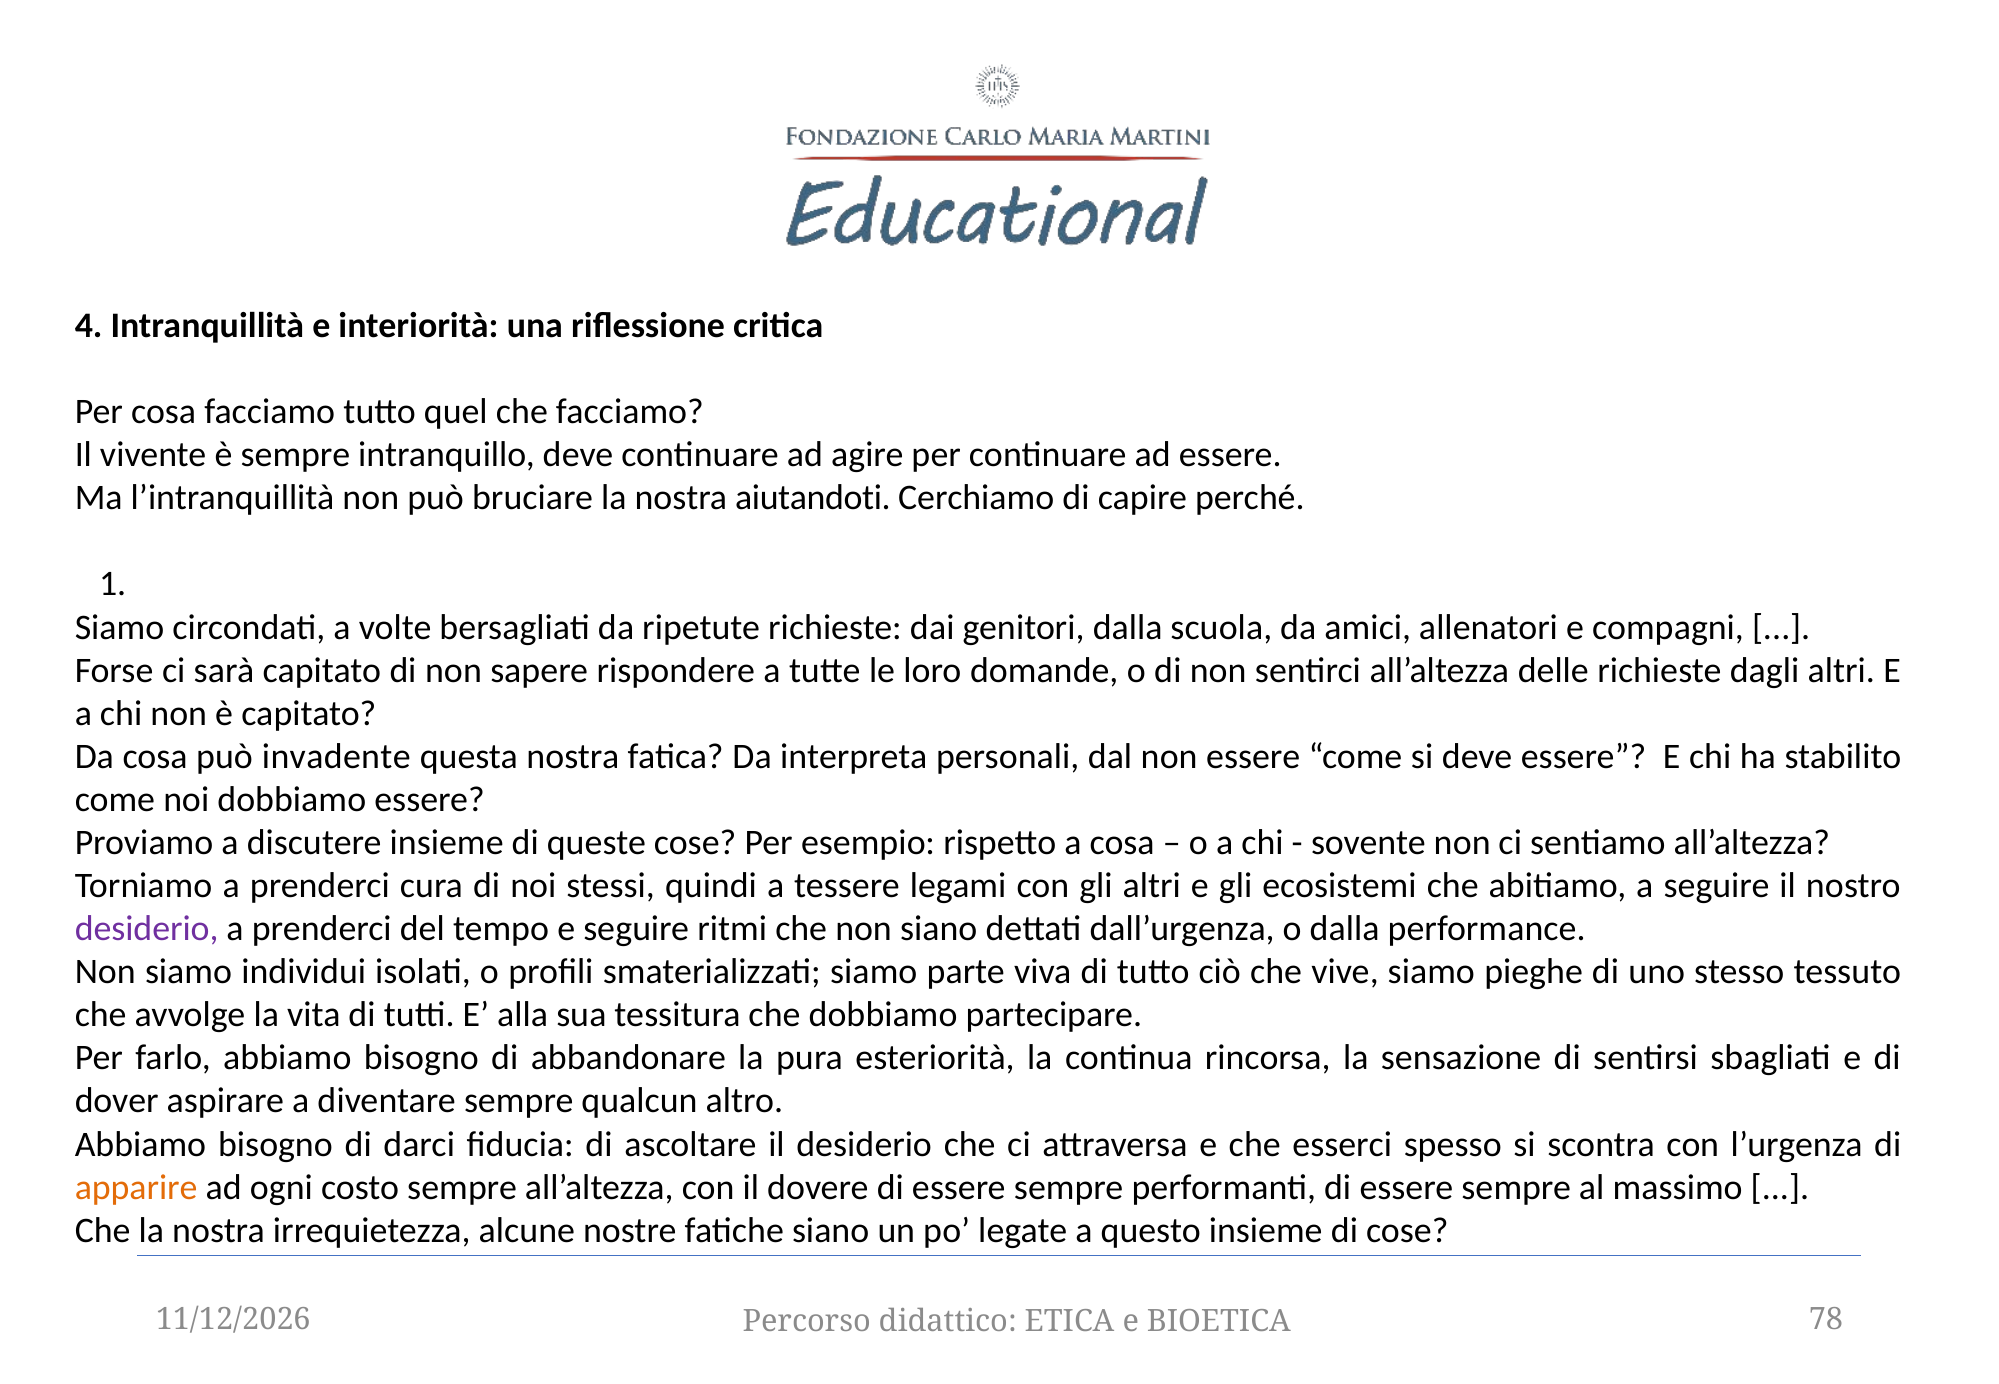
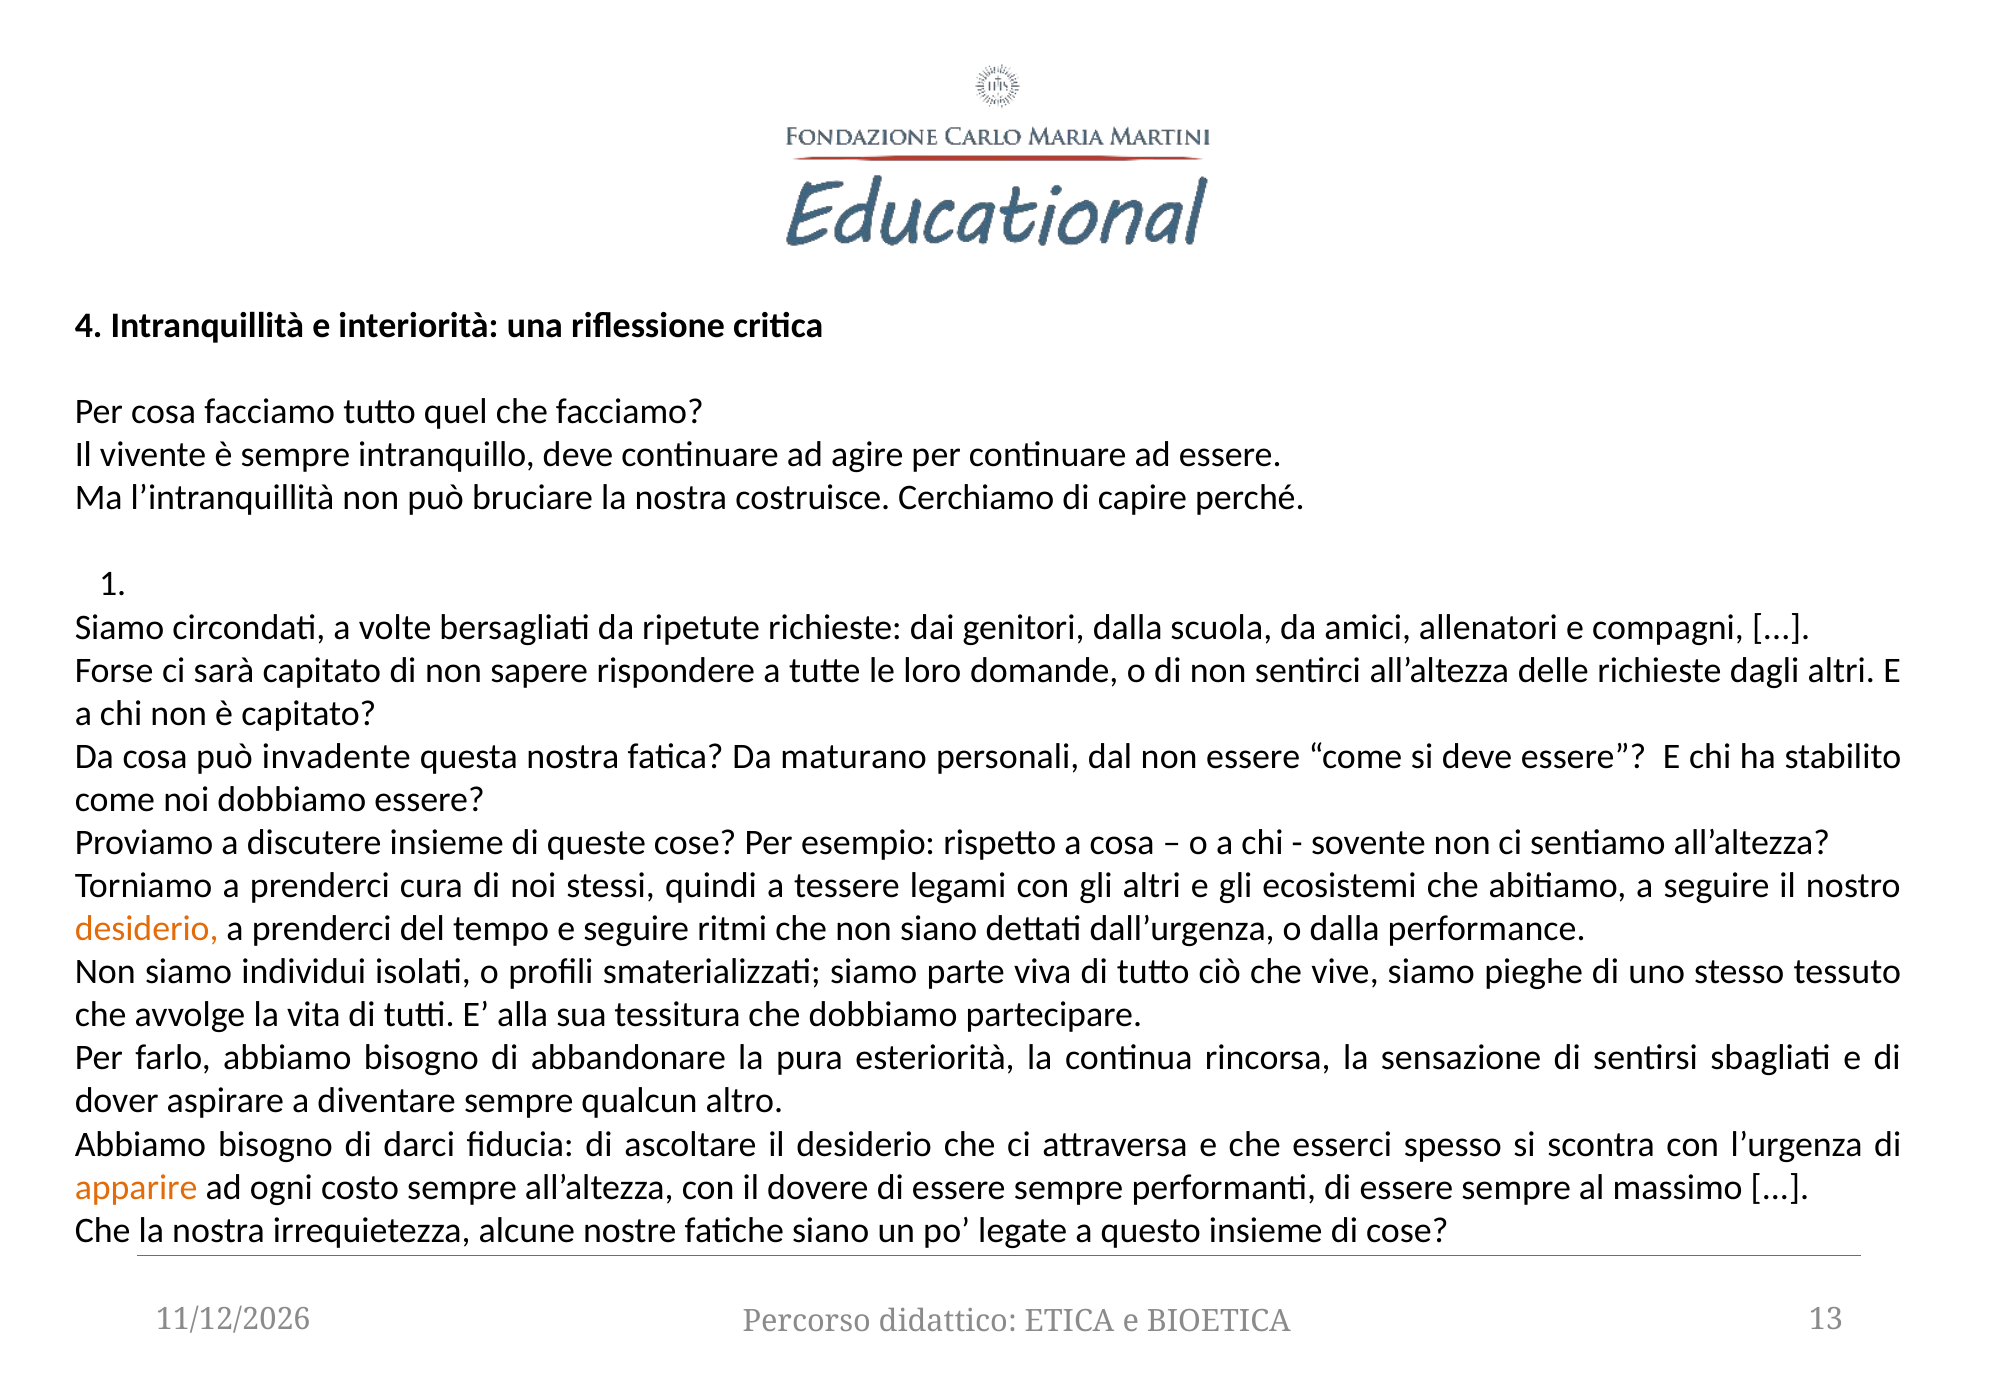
aiutandoti: aiutandoti -> costruisce (813, 498)
interpreta: interpreta -> maturano (854, 756)
desiderio colour: purple -> orange (147, 929)
78: 78 -> 13 (1826, 1319)
